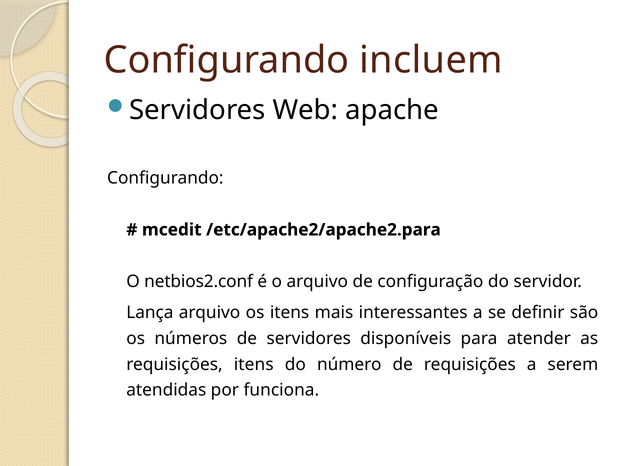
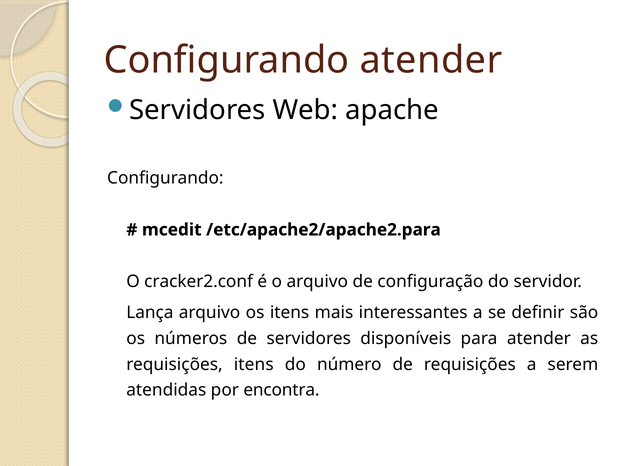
Configurando incluem: incluem -> atender (431, 60)
netbios2.conf: netbios2.conf -> cracker2.conf (199, 281)
funciona: funciona -> encontra (281, 390)
